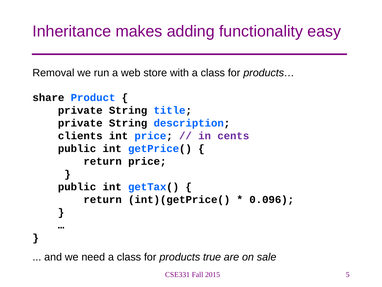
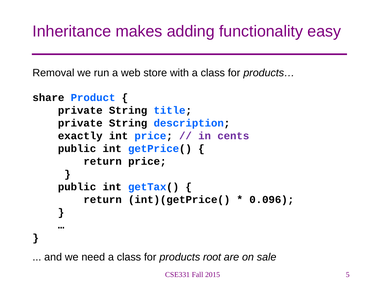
clients: clients -> exactly (80, 136)
true: true -> root (212, 257)
